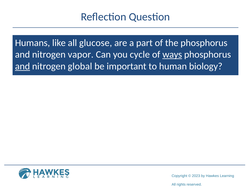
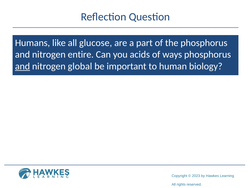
vapor: vapor -> entire (81, 55)
cycle: cycle -> acids (140, 55)
ways underline: present -> none (172, 55)
